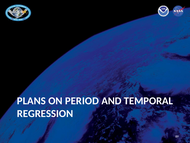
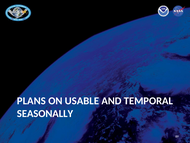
PERIOD: PERIOD -> USABLE (82, 101)
REGRESSION: REGRESSION -> SEASONALLY (45, 113)
